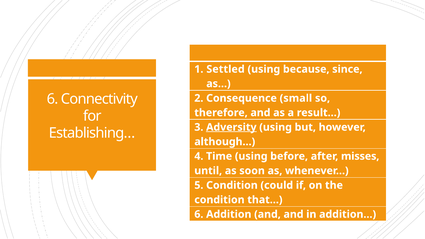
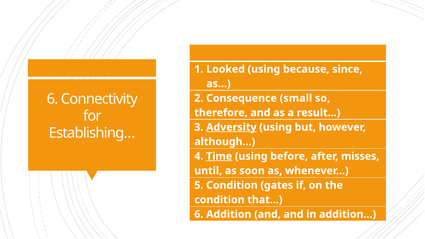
Settled: Settled -> Looked (226, 69)
Time underline: none -> present (219, 156)
could: could -> gates (277, 185)
